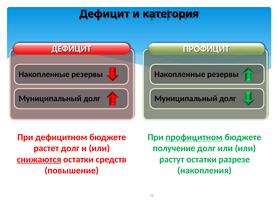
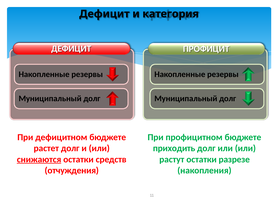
профицитном underline: present -> none (194, 138)
получение: получение -> приходить (174, 149)
повышение: повышение -> отчуждения (72, 171)
